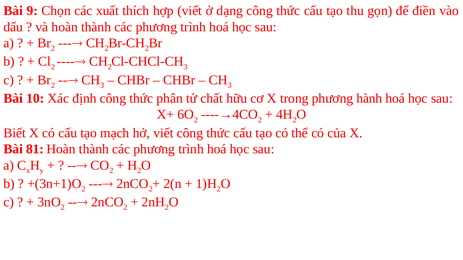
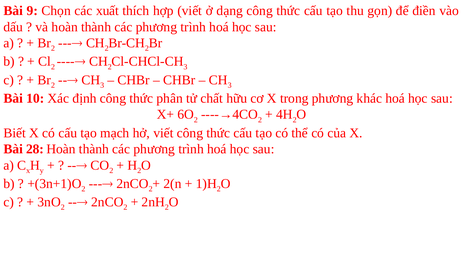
hành: hành -> khác (369, 99)
81: 81 -> 28 (35, 149)
